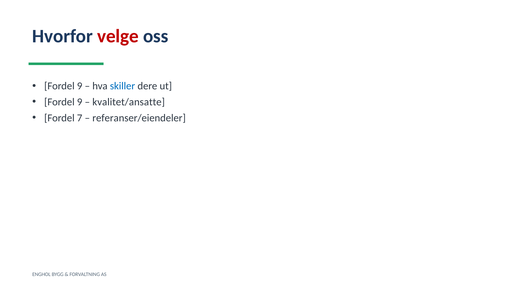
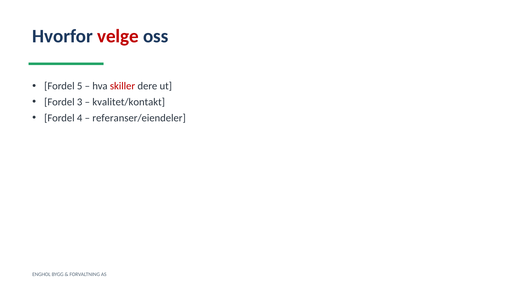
9: 9 -> 5 (80, 86)
skiller colour: blue -> red (123, 86)
9: 9 -> 3 (80, 102)
kvalitet/ansatte: kvalitet/ansatte -> kvalitet/kontakt (129, 102)
7: 7 -> 4 (80, 118)
